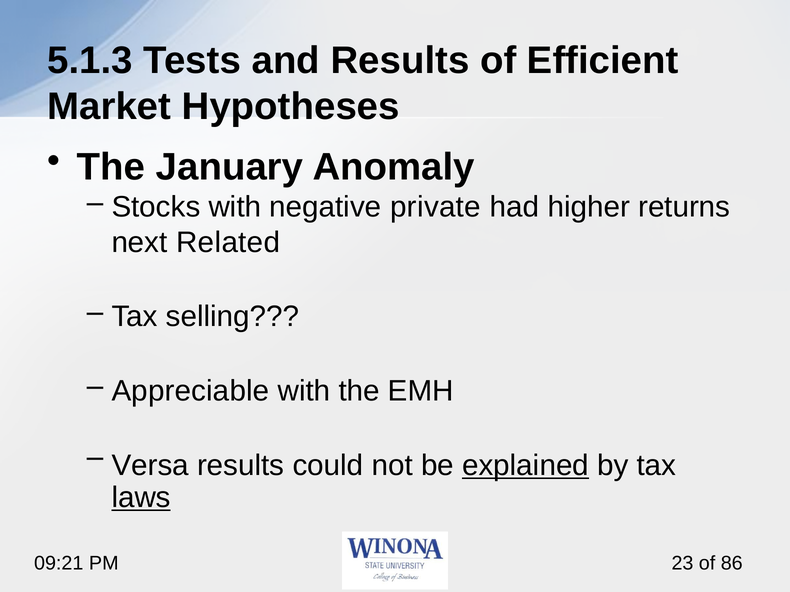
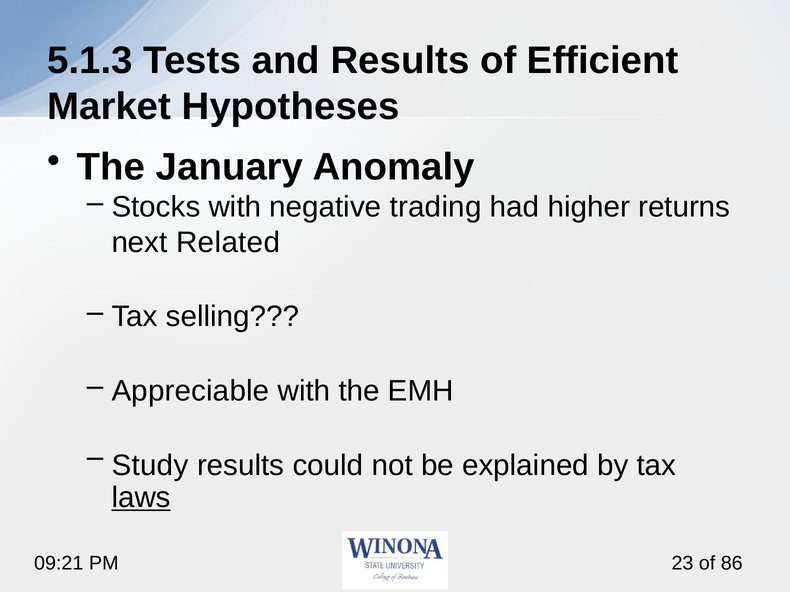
private: private -> trading (436, 207)
Versa: Versa -> Study (150, 466)
explained underline: present -> none (526, 466)
